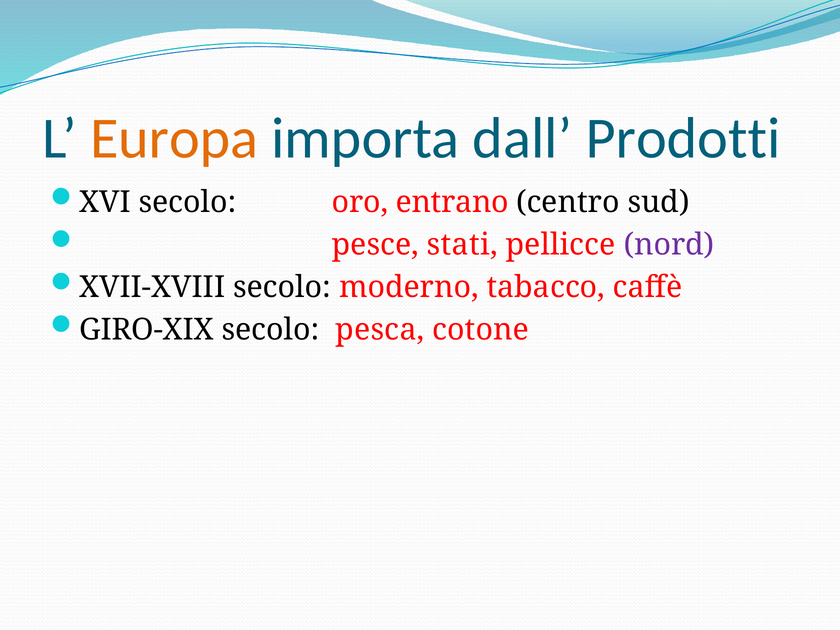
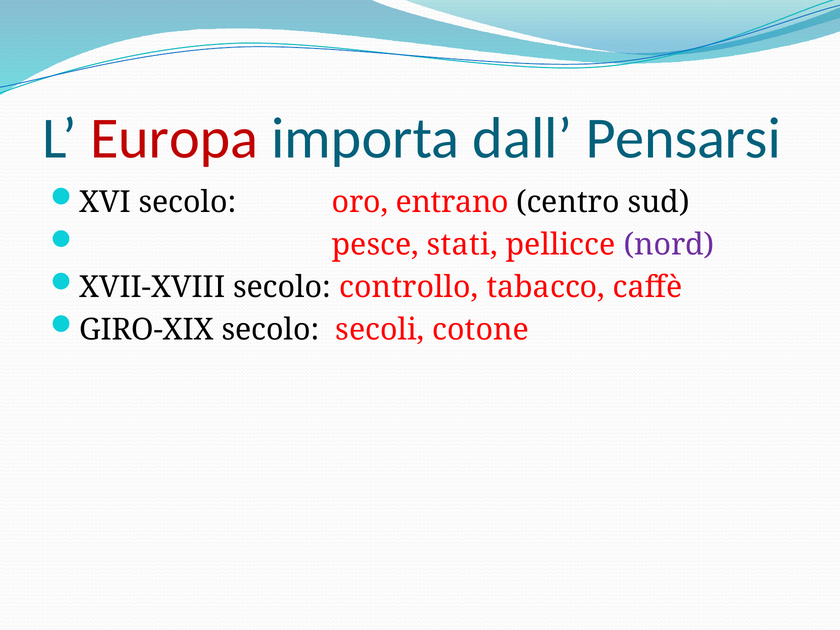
Europa colour: orange -> red (174, 139)
Prodotti: Prodotti -> Pensarsi (683, 139)
moderno: moderno -> controllo (409, 287)
pesca: pesca -> secoli (380, 330)
